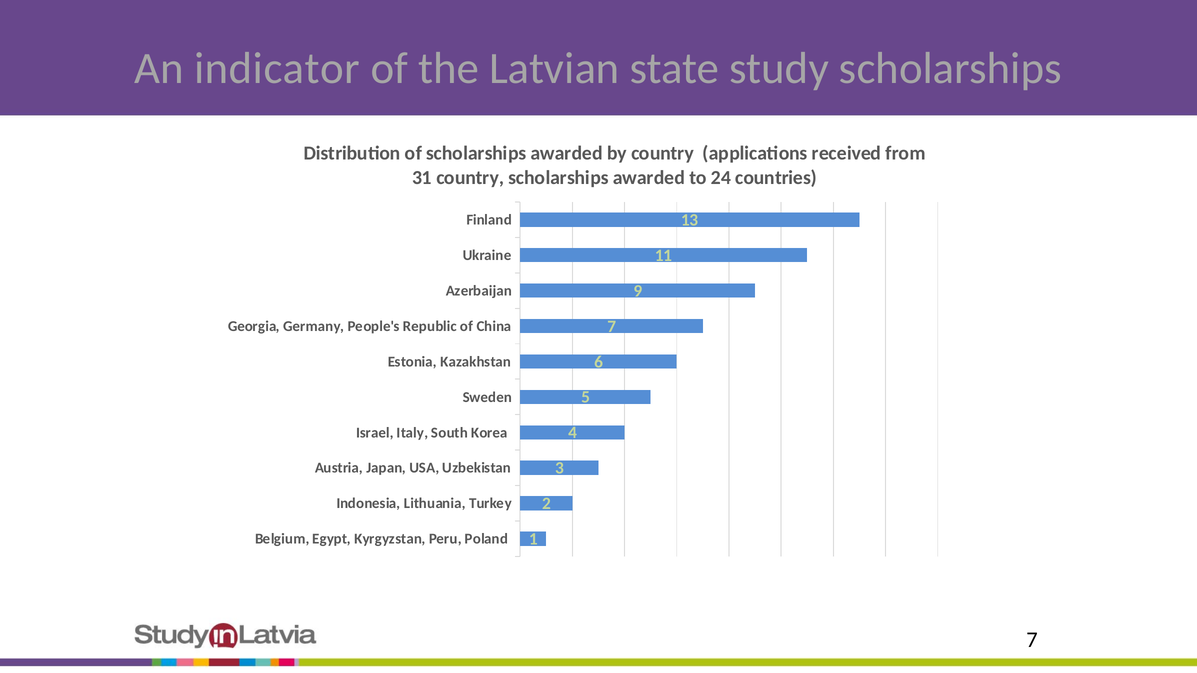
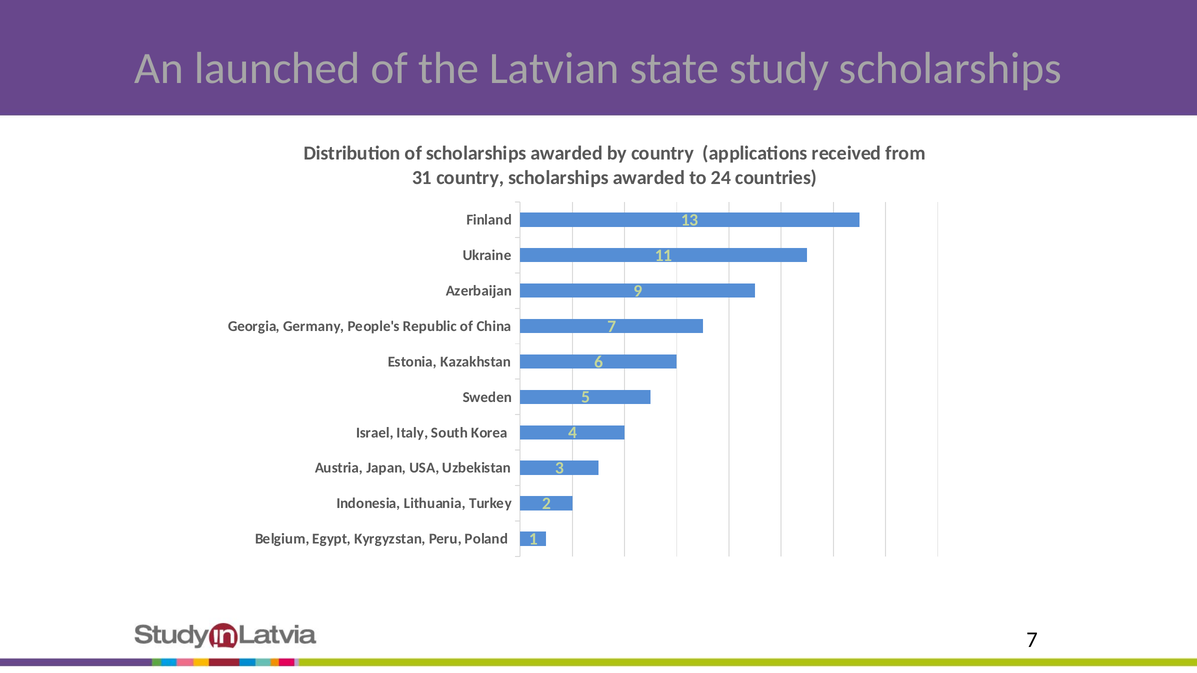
indicator: indicator -> launched (277, 68)
